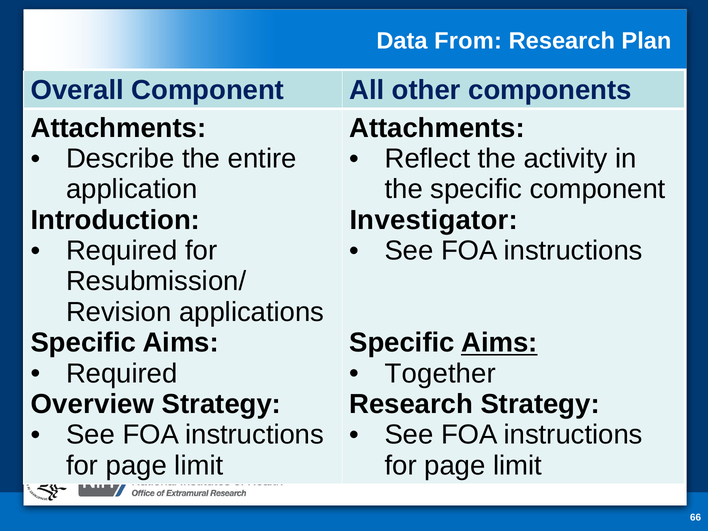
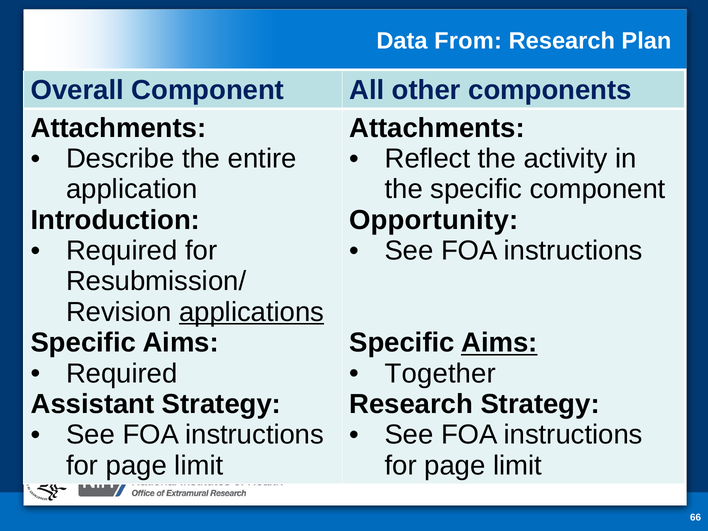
Investigator: Investigator -> Opportunity (434, 220)
applications underline: none -> present (252, 312)
Overview: Overview -> Assistant (93, 404)
